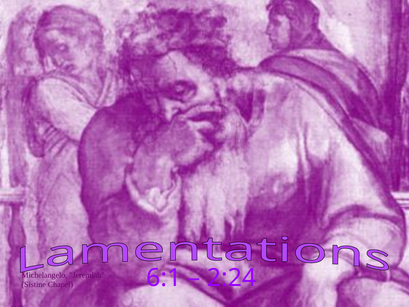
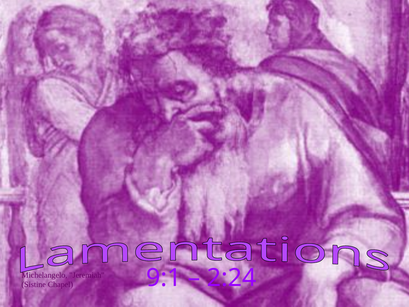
6:1: 6:1 -> 9:1 (164, 278)
